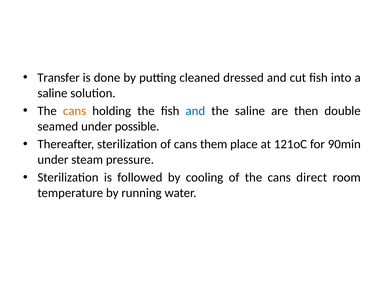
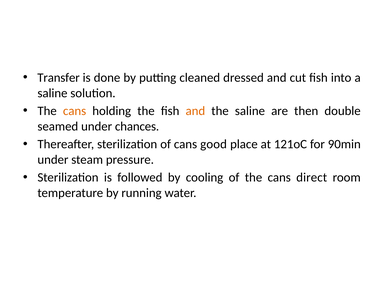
and colour: blue -> orange (195, 111)
possible: possible -> chances (137, 126)
them: them -> good (214, 144)
